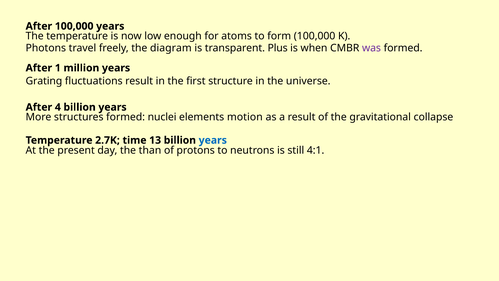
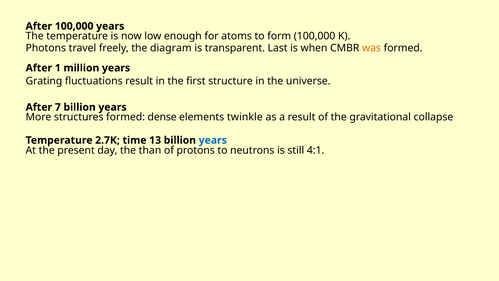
Plus: Plus -> Last (278, 48)
was colour: purple -> orange (371, 48)
4: 4 -> 7 (58, 107)
nuclei: nuclei -> dense (162, 117)
motion: motion -> twinkle (245, 117)
